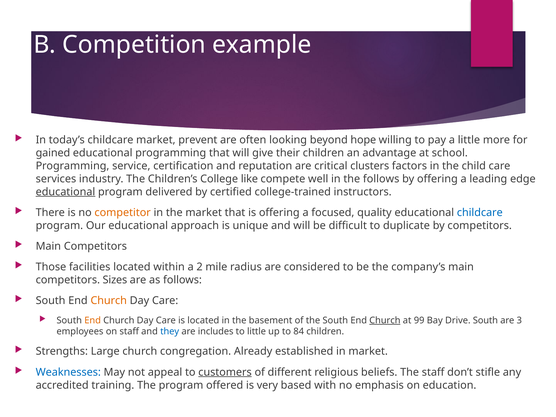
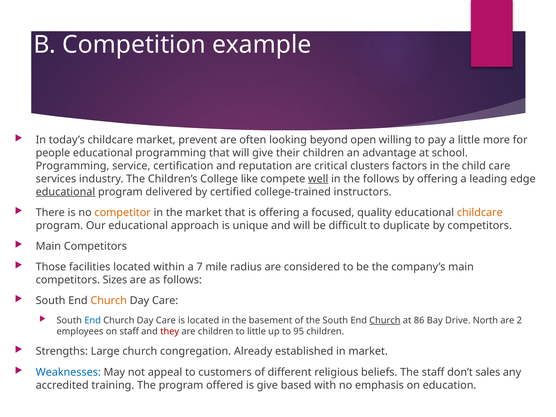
hope: hope -> open (363, 140)
gained: gained -> people (53, 153)
well underline: none -> present (318, 179)
childcare colour: blue -> orange (480, 213)
2: 2 -> 7 (200, 267)
End colour: orange -> blue (93, 320)
99: 99 -> 86 (419, 320)
Drive South: South -> North (485, 320)
3: 3 -> 2 (519, 320)
they colour: blue -> red (170, 332)
are includes: includes -> children (216, 332)
84: 84 -> 95 (299, 332)
customers underline: present -> none (225, 372)
stifle: stifle -> sales (488, 372)
is very: very -> give (267, 385)
